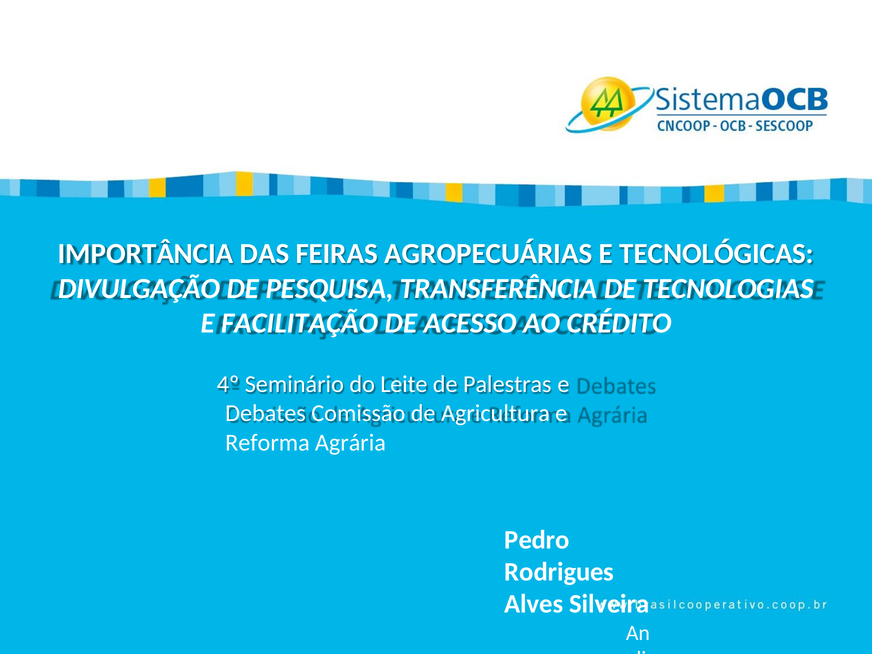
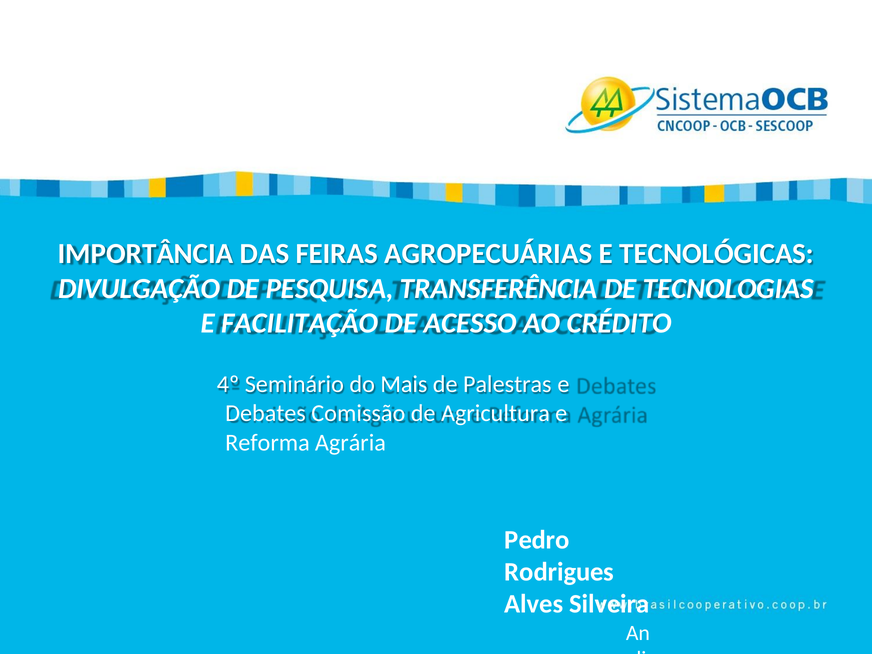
Leite: Leite -> Mais (404, 384)
